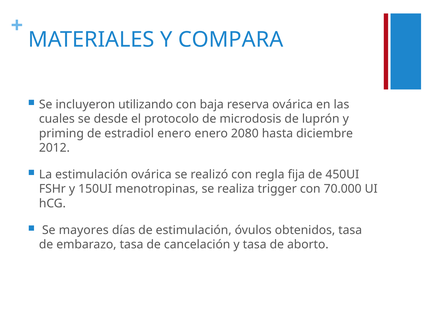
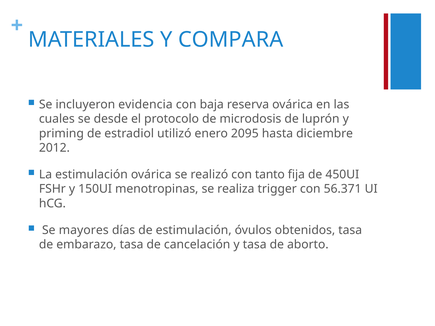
utilizando: utilizando -> evidencia (145, 105)
estradiol enero: enero -> utilizó (174, 134)
2080: 2080 -> 2095 (245, 134)
regla: regla -> tanto (270, 175)
70.000: 70.000 -> 56.371 (343, 189)
